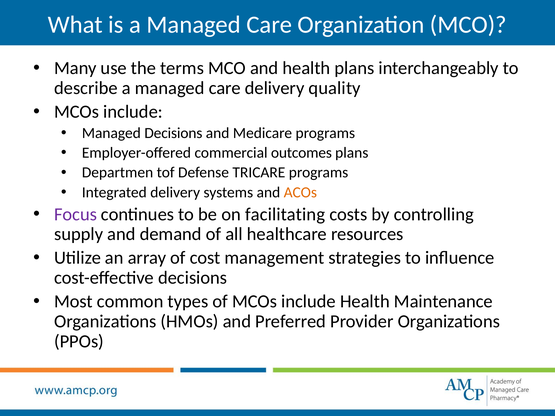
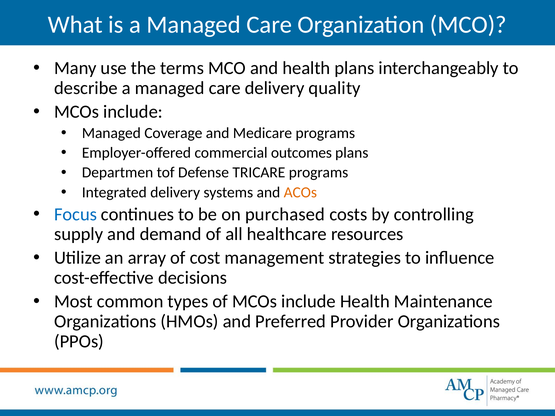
Managed Decisions: Decisions -> Coverage (173, 133)
Focus colour: purple -> blue (76, 214)
facilitating: facilitating -> purchased (285, 214)
